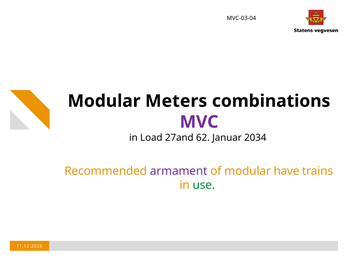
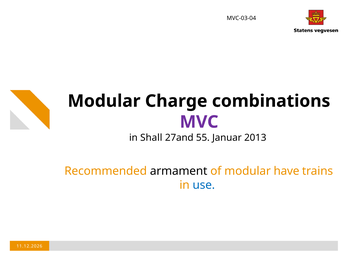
Meters: Meters -> Charge (176, 101)
Load: Load -> Shall (151, 138)
62: 62 -> 55 (203, 138)
2034: 2034 -> 2013 (255, 138)
armament colour: purple -> black (179, 171)
use colour: green -> blue (204, 185)
